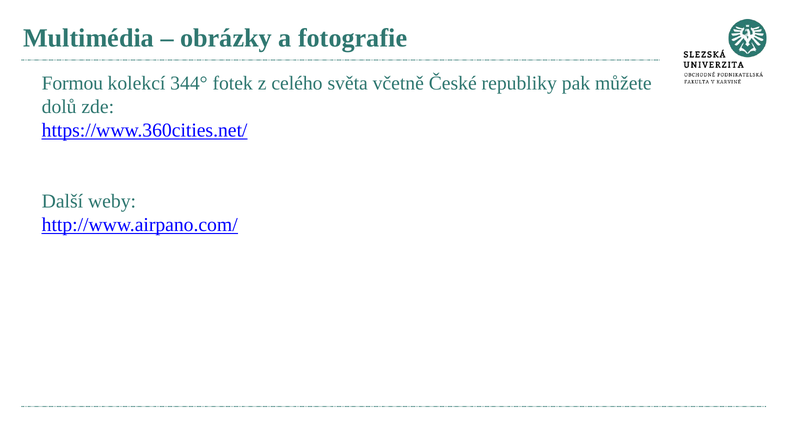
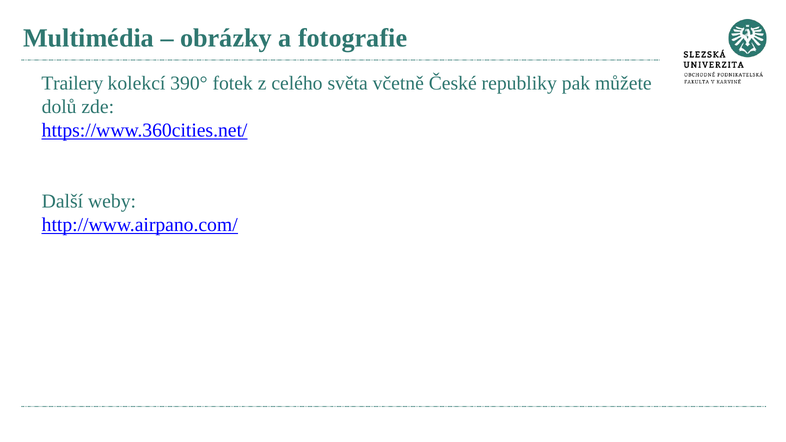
Formou: Formou -> Trailery (72, 83)
344°: 344° -> 390° (189, 83)
